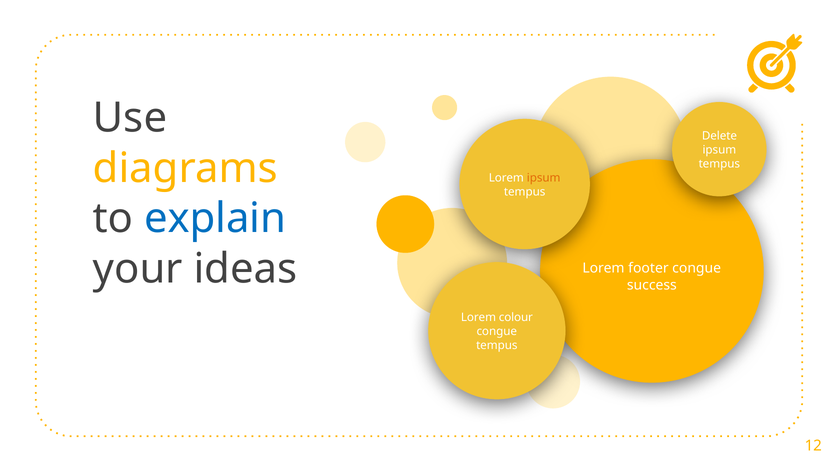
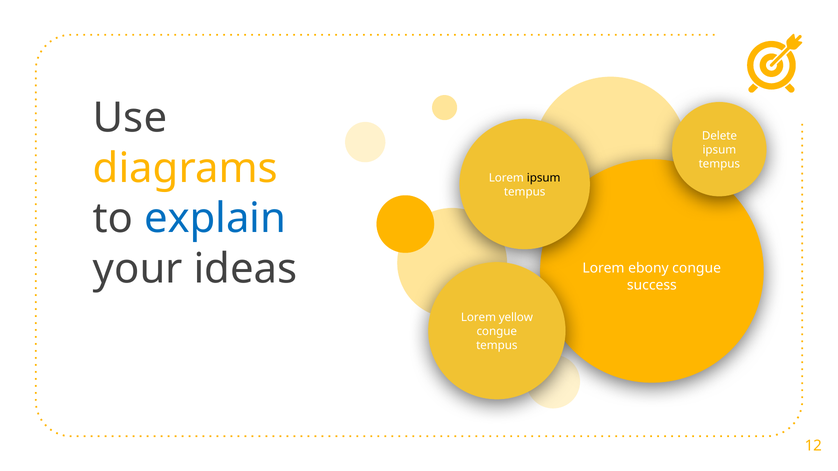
ipsum colour: orange -> black (544, 178)
footer: footer -> ebony (648, 268)
colour: colour -> yellow (516, 318)
